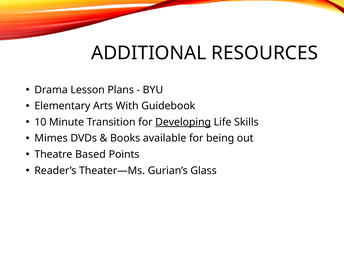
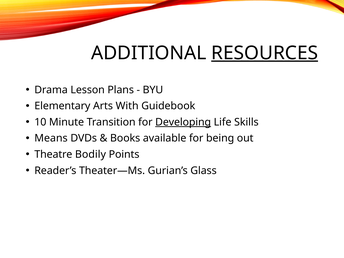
RESOURCES underline: none -> present (265, 53)
Mimes: Mimes -> Means (51, 138)
Based: Based -> Bodily (90, 154)
